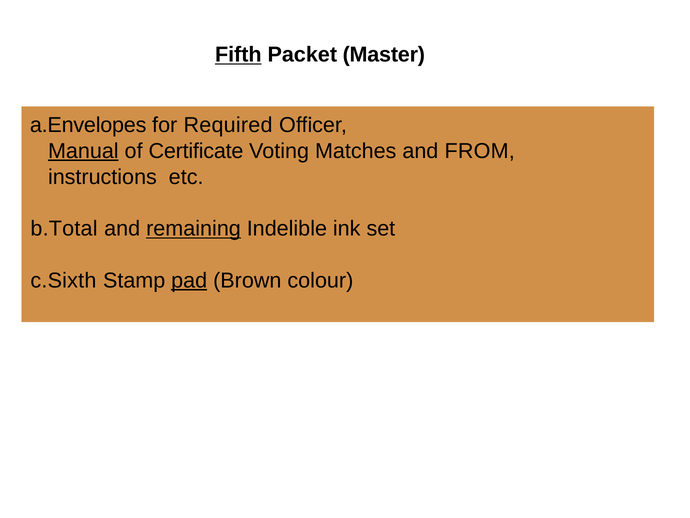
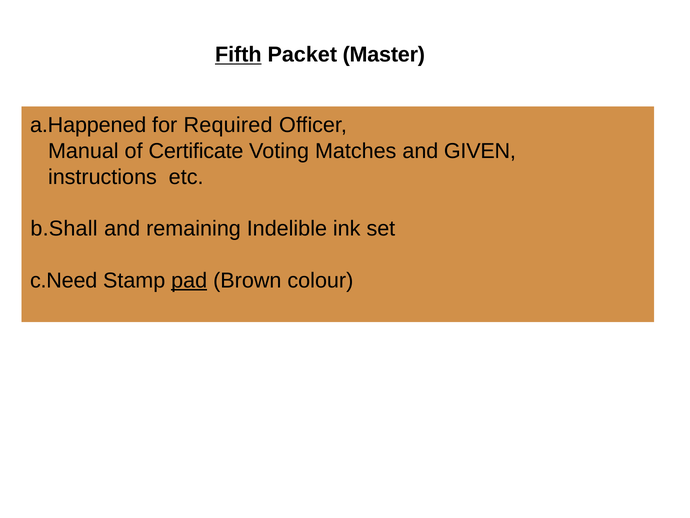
a.Envelopes: a.Envelopes -> a.Happened (88, 125)
Manual underline: present -> none (83, 151)
FROM: FROM -> GIVEN (480, 151)
b.Total: b.Total -> b.Shall (64, 229)
remaining underline: present -> none (194, 229)
c.Sixth: c.Sixth -> c.Need (64, 280)
